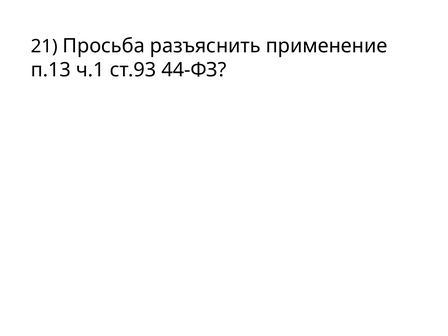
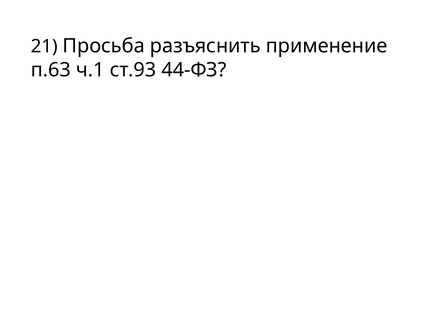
п.13: п.13 -> п.63 (51, 70)
